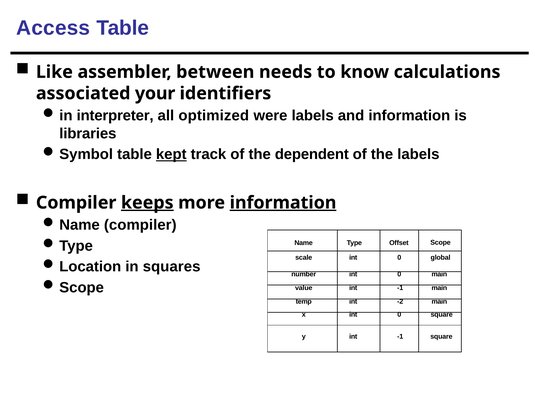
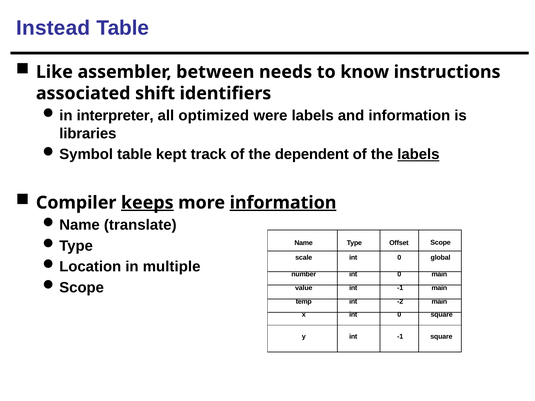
Access: Access -> Instead (53, 28)
calculations: calculations -> instructions (447, 72)
your: your -> shift (155, 93)
kept underline: present -> none (171, 154)
labels underline: none -> present (418, 154)
compiler: compiler -> translate (140, 225)
squares: squares -> multiple (172, 267)
